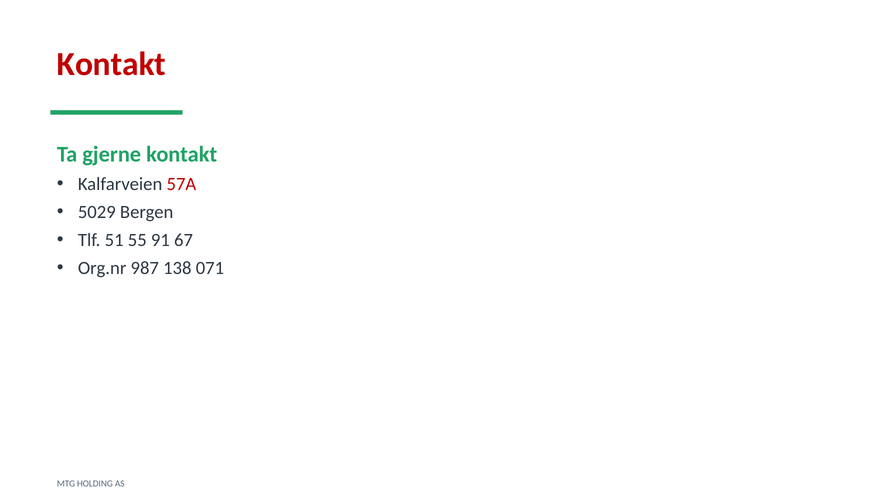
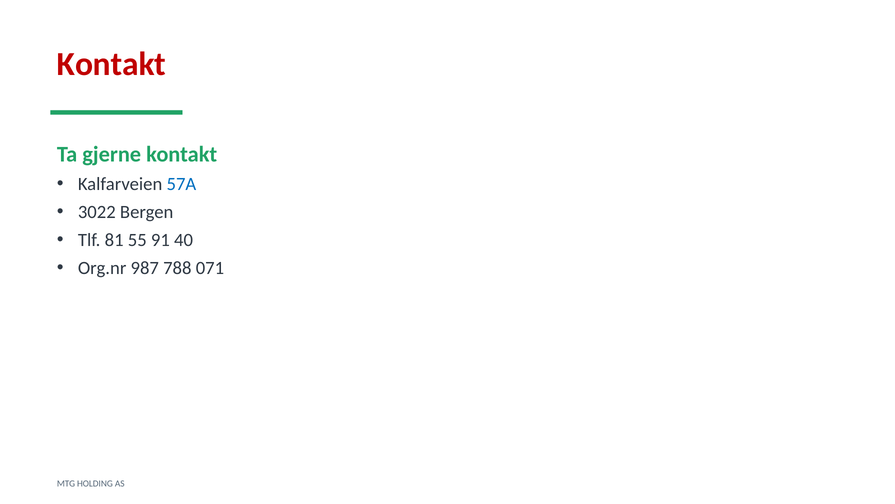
57A colour: red -> blue (181, 184)
5029: 5029 -> 3022 (97, 212)
51: 51 -> 81 (114, 240)
67: 67 -> 40 (184, 240)
138: 138 -> 788 (177, 268)
